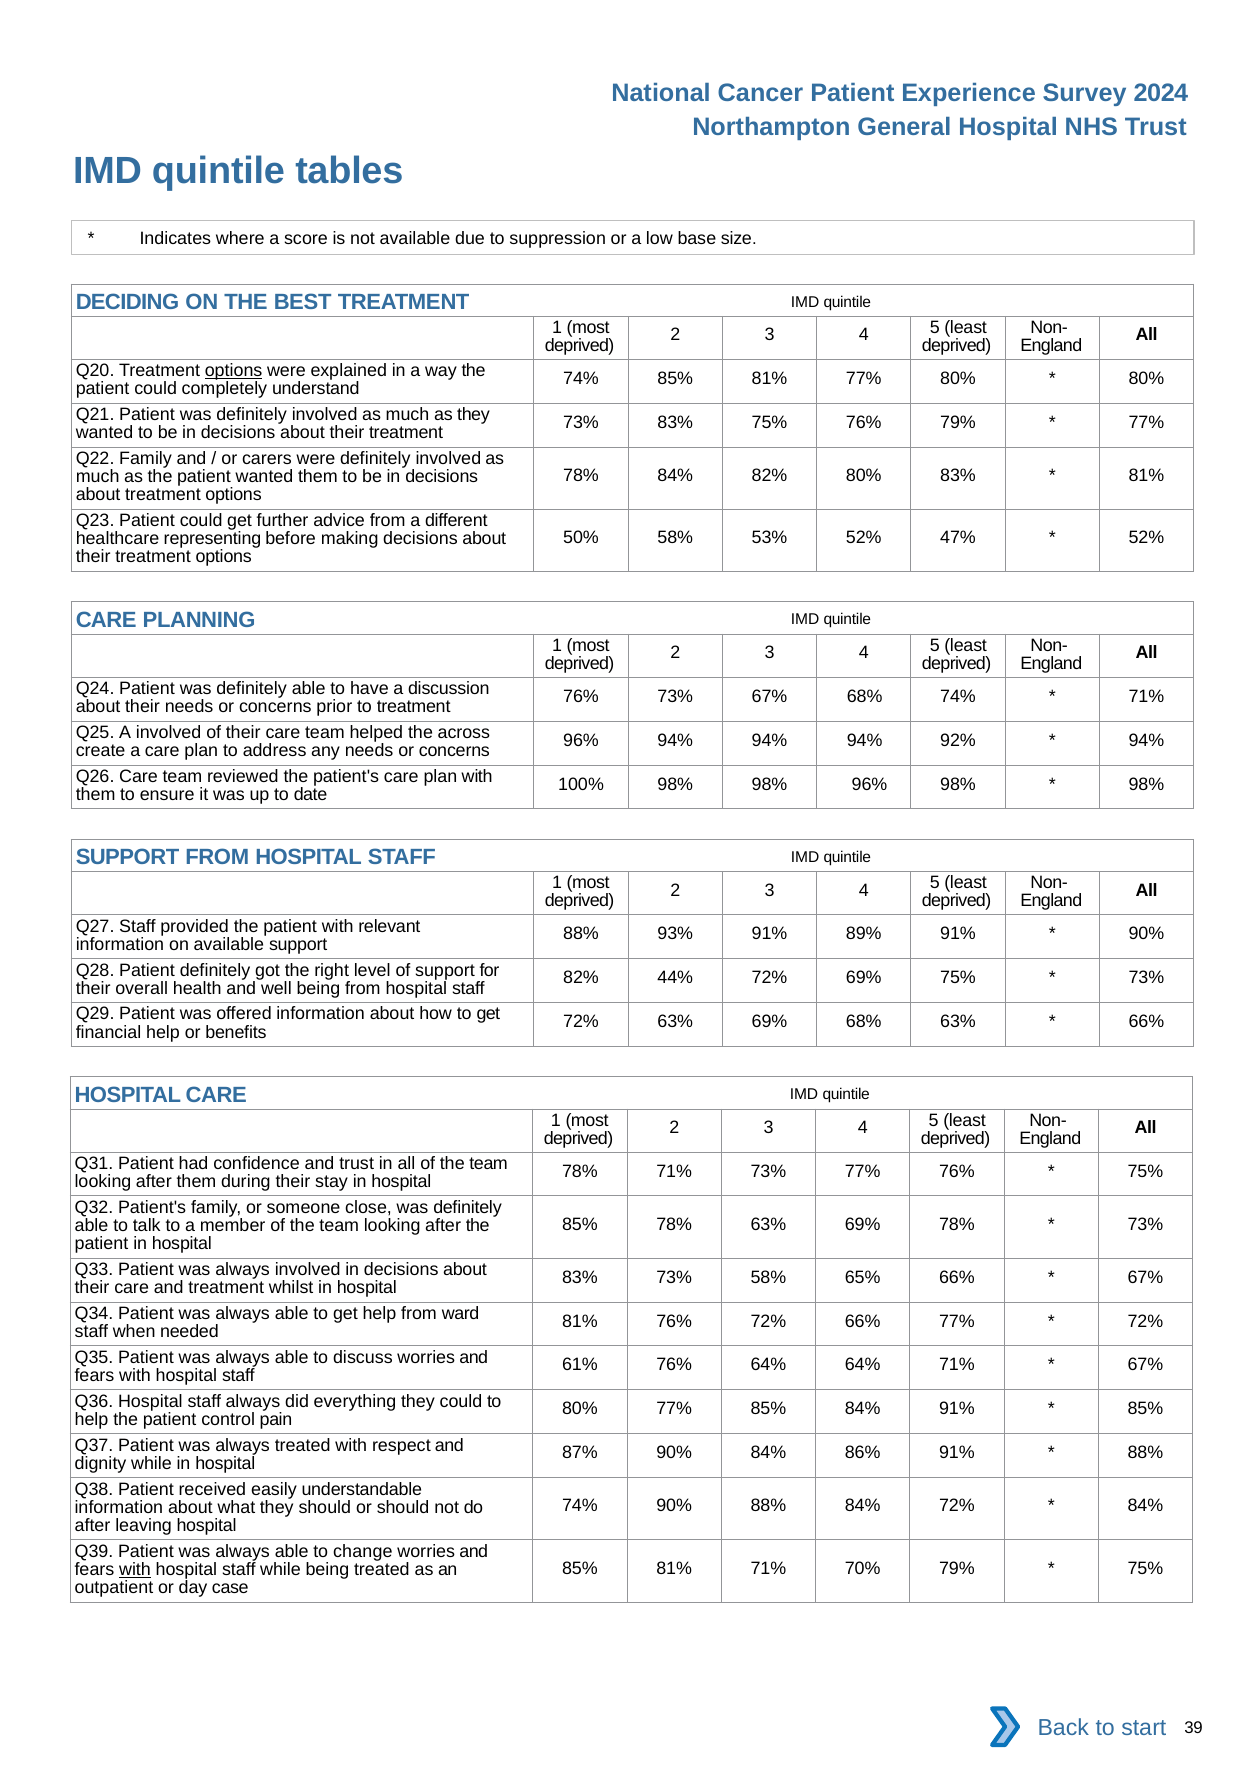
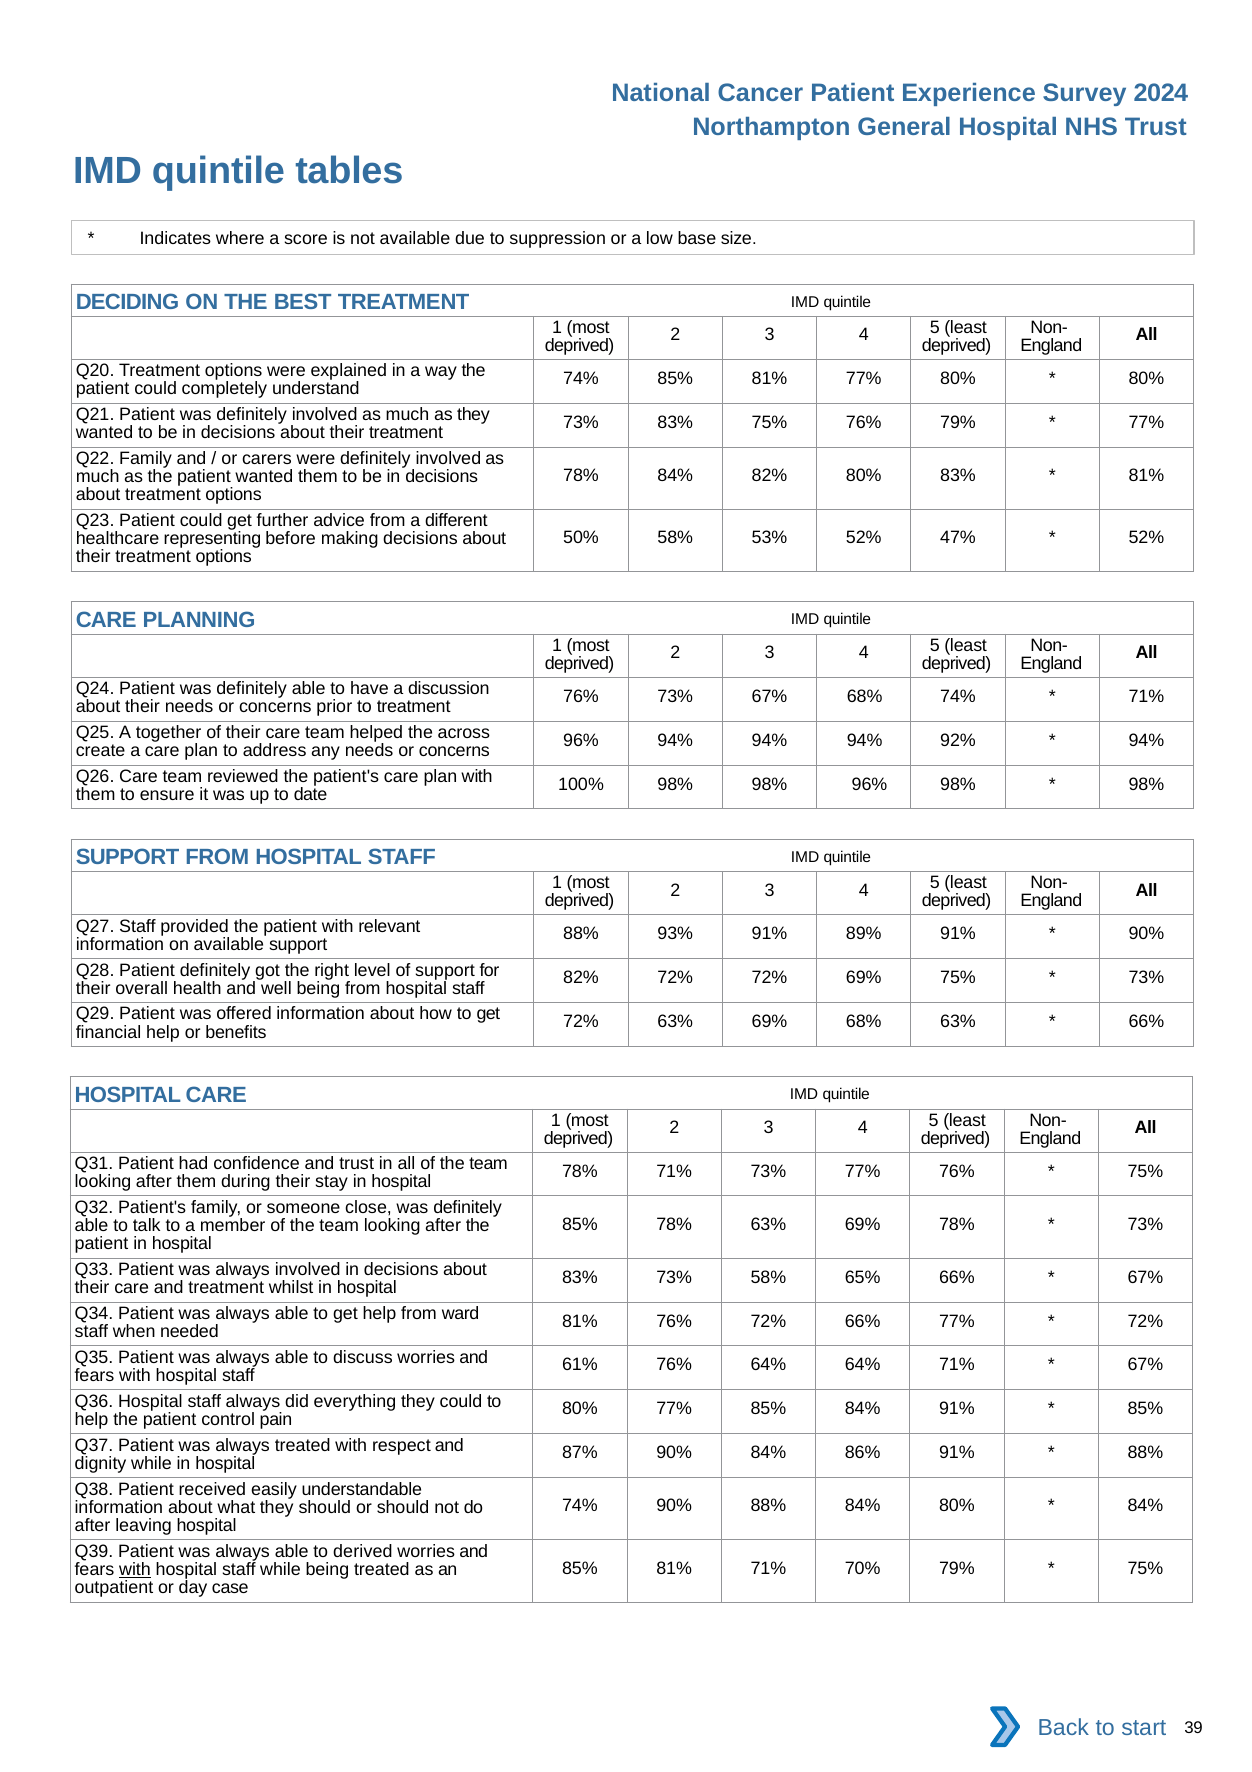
options underline: present -> none (234, 371)
A involved: involved -> together (169, 733)
82% 44%: 44% -> 72% (675, 978)
84% 72%: 72% -> 80% (957, 1506)
change: change -> derived (363, 1551)
